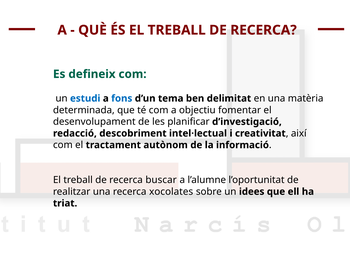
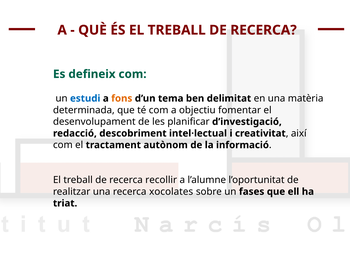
fons colour: blue -> orange (122, 99)
buscar: buscar -> recollir (161, 180)
idees: idees -> fases (252, 192)
